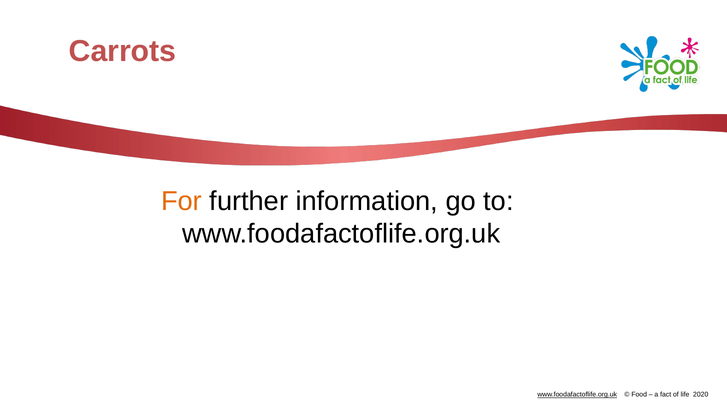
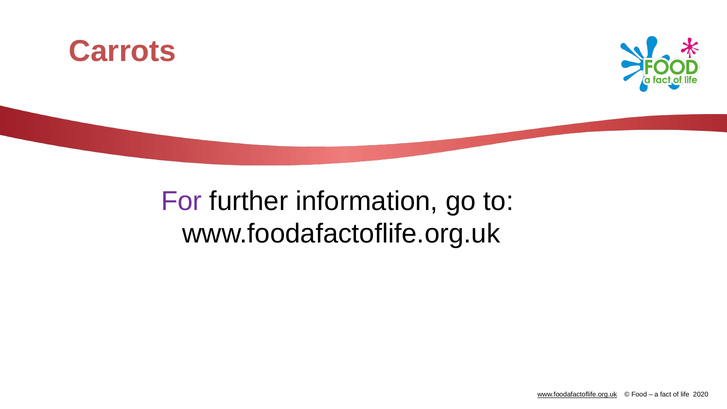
For colour: orange -> purple (182, 201)
